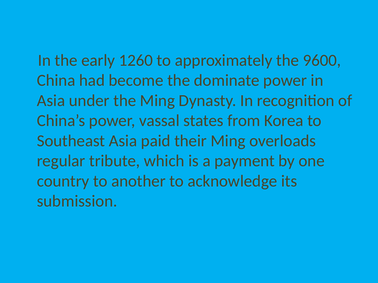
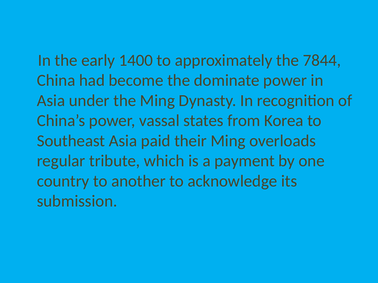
1260: 1260 -> 1400 (136, 60)
9600: 9600 -> 7844 (322, 60)
